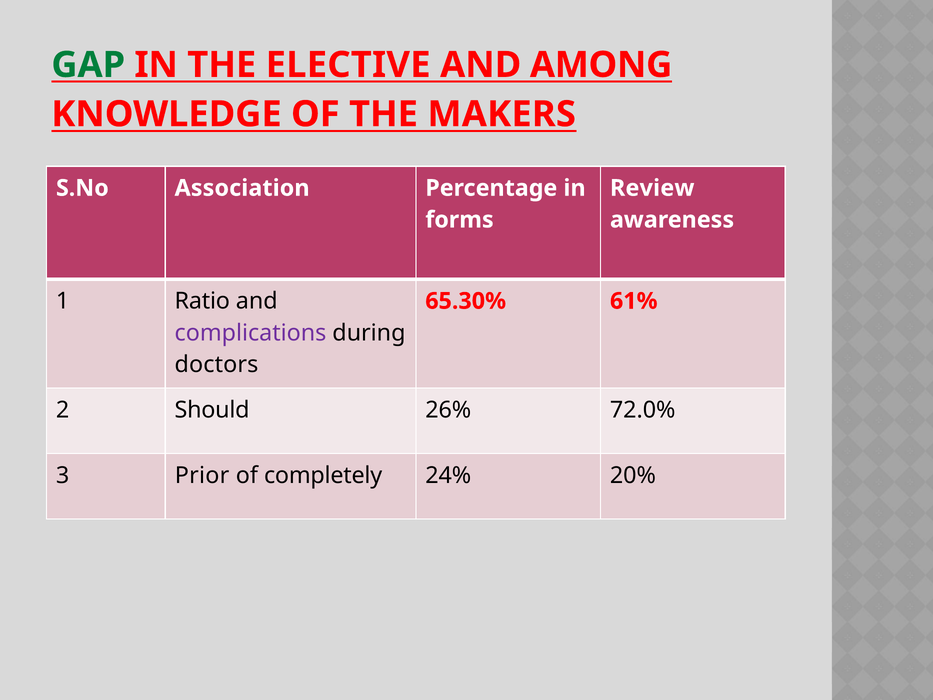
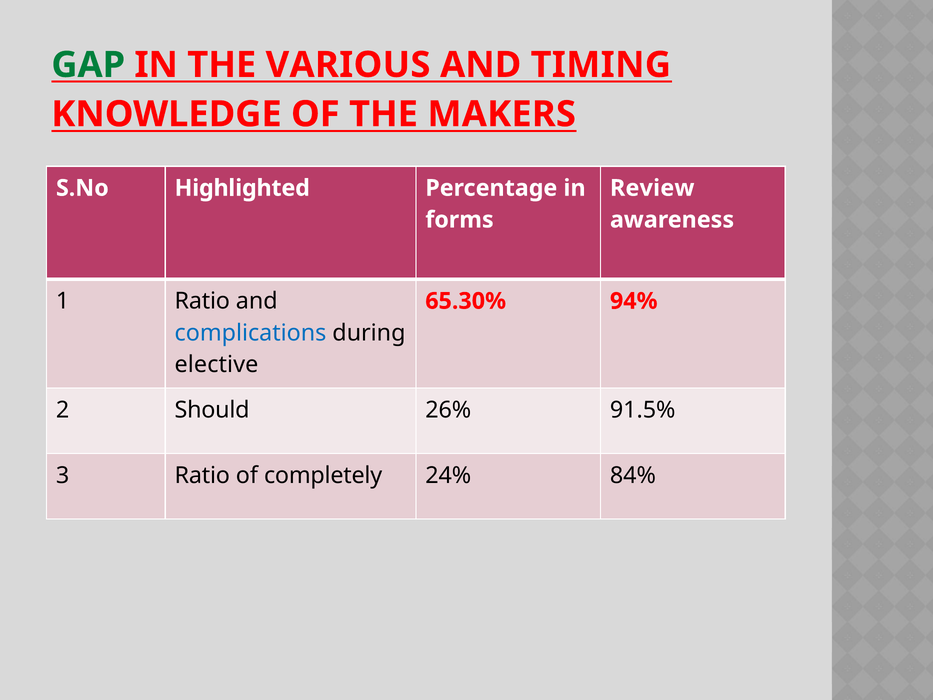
ELECTIVE: ELECTIVE -> VARIOUS (348, 65)
AMONG: AMONG -> TIMING (601, 65)
Association: Association -> Highlighted (242, 188)
61%: 61% -> 94% (634, 301)
complications colour: purple -> blue (250, 333)
doctors: doctors -> elective (216, 364)
72.0%: 72.0% -> 91.5% (643, 410)
3 Prior: Prior -> Ratio (202, 475)
20%: 20% -> 84% (633, 475)
